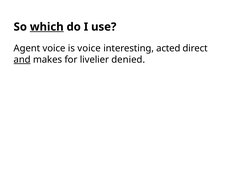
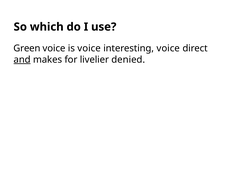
which underline: present -> none (47, 27)
Agent: Agent -> Green (27, 48)
interesting acted: acted -> voice (168, 48)
